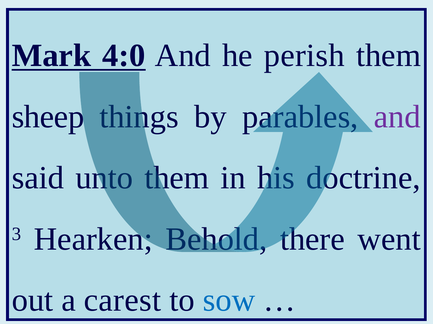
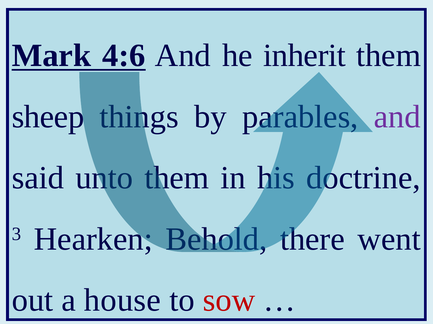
4:0: 4:0 -> 4:6 (124, 56)
perish: perish -> inherit (305, 56)
carest: carest -> house (122, 301)
sow colour: blue -> red (229, 301)
